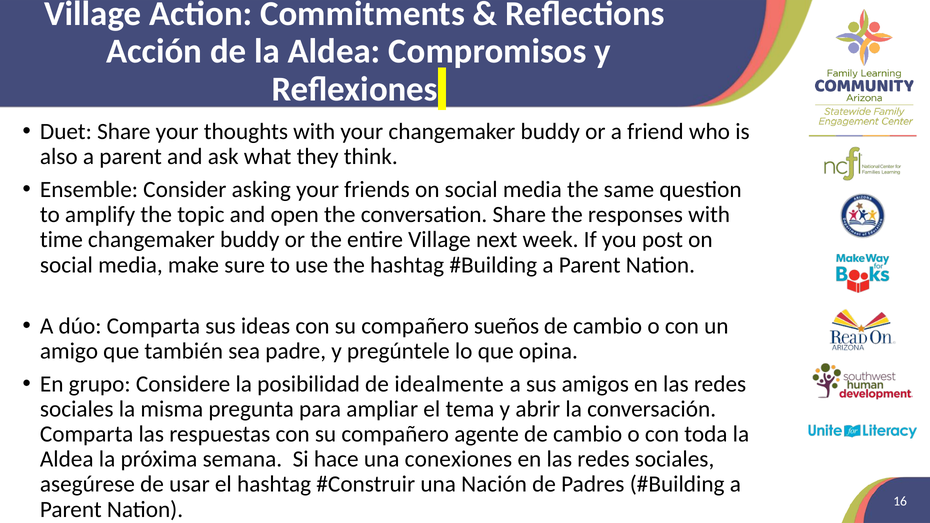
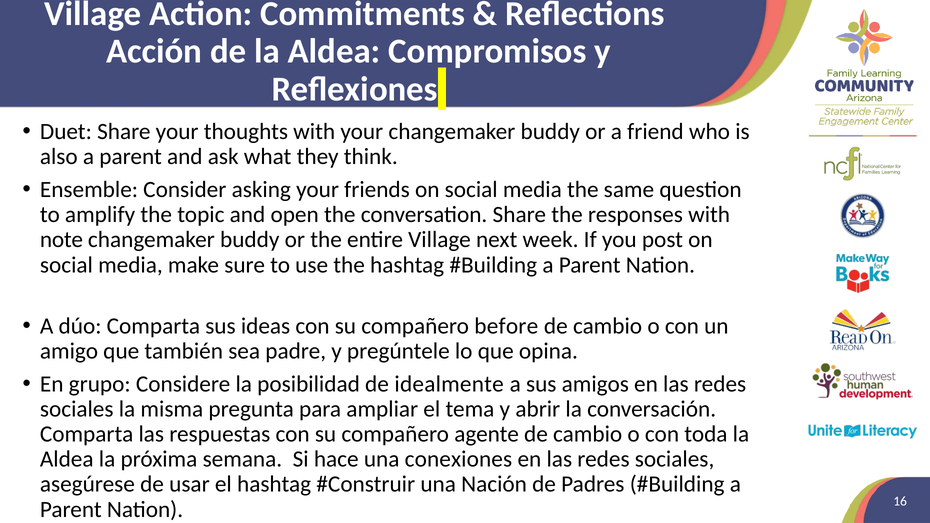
time: time -> note (61, 240)
sueños: sueños -> before (506, 326)
